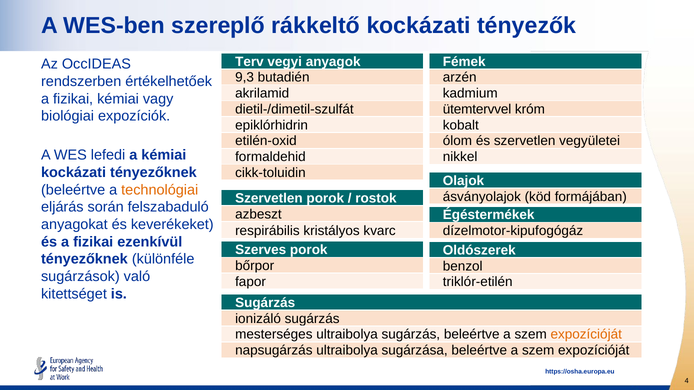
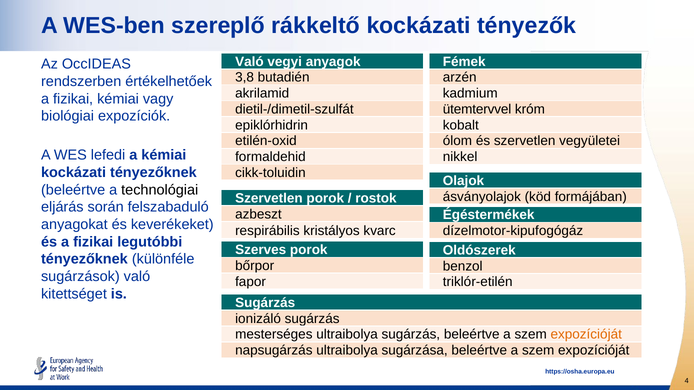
Terv: Terv -> Való (249, 62)
9,3: 9,3 -> 3,8 (245, 78)
technológiai colour: orange -> black (160, 190)
ezenkívül: ezenkívül -> legutóbbi (150, 242)
